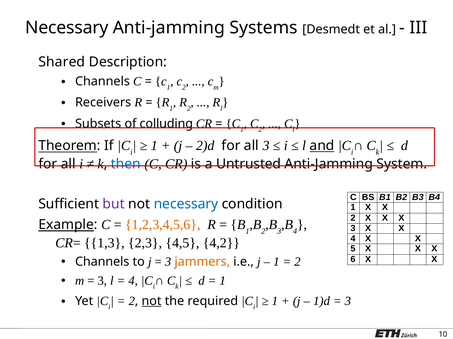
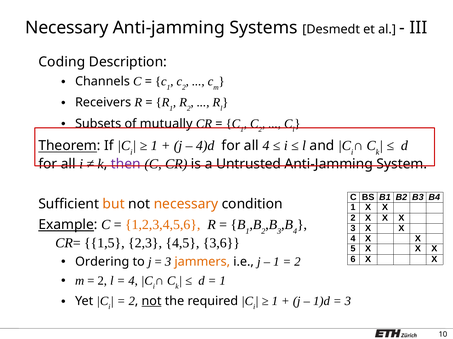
Shared: Shared -> Coding (62, 62)
colluding: colluding -> mutually (166, 124)
2)d: 2)d -> 4)d (205, 146)
all 3: 3 -> 4 (266, 146)
and underline: present -> none (322, 146)
then colour: blue -> purple (126, 164)
but colour: purple -> orange (114, 204)
necessary colour: blue -> orange (186, 204)
1,3: 1,3 -> 1,5 (104, 244)
4,2: 4,2 -> 3,6 (221, 244)
Channels: Channels -> Ordering (102, 262)
3: 3 -> 2 (102, 281)
